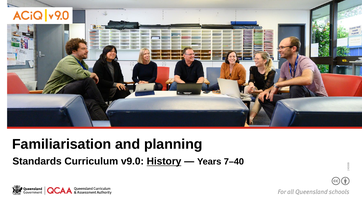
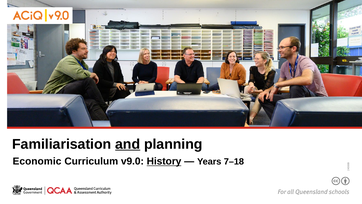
and underline: none -> present (128, 144)
Standards: Standards -> Economic (37, 161)
7–40: 7–40 -> 7–18 (234, 161)
